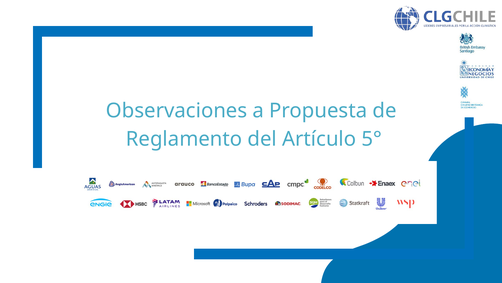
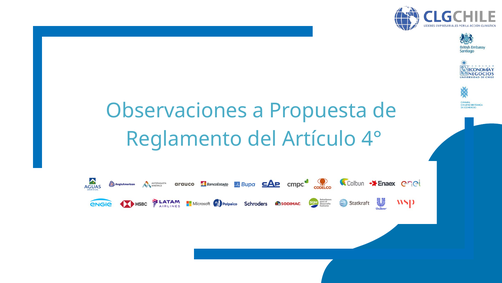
5°: 5° -> 4° (372, 139)
